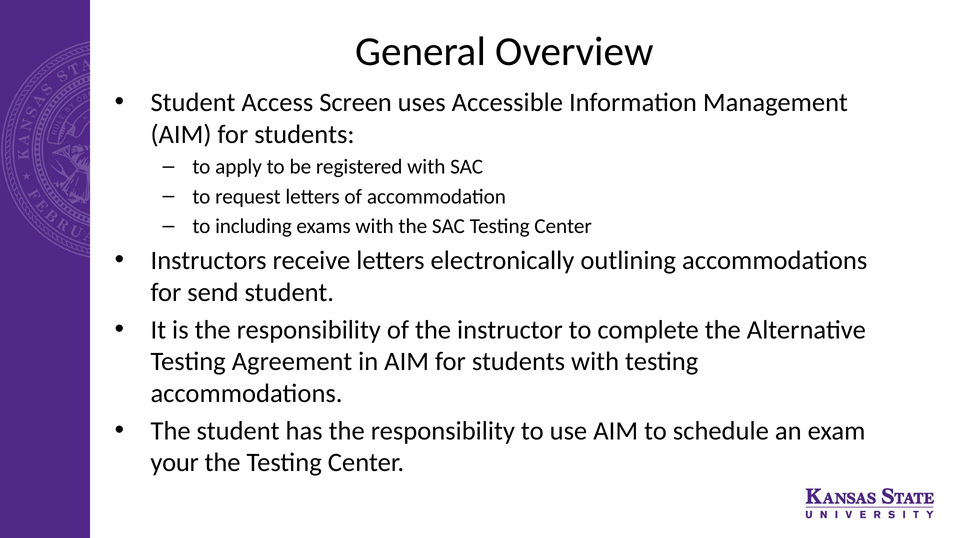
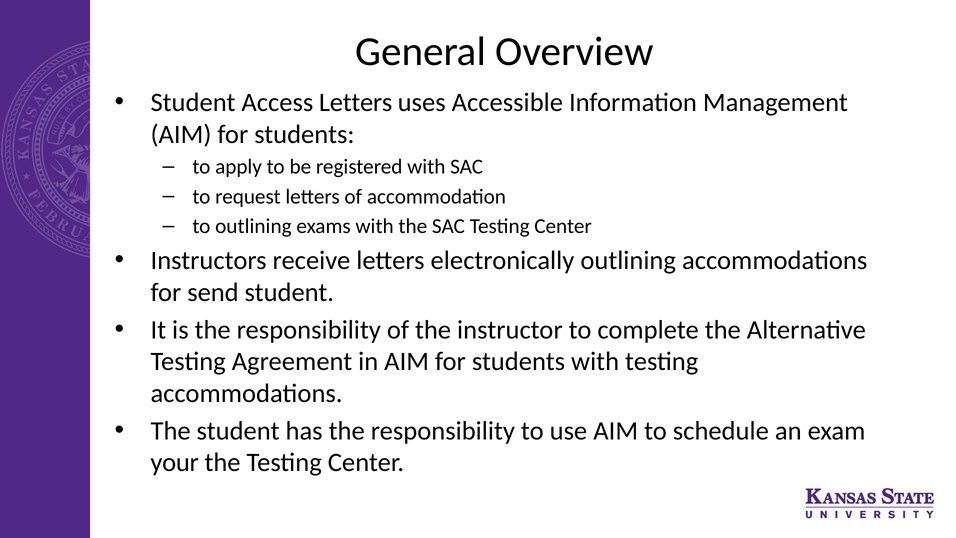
Access Screen: Screen -> Letters (356, 102)
to including: including -> outlining (253, 226)
